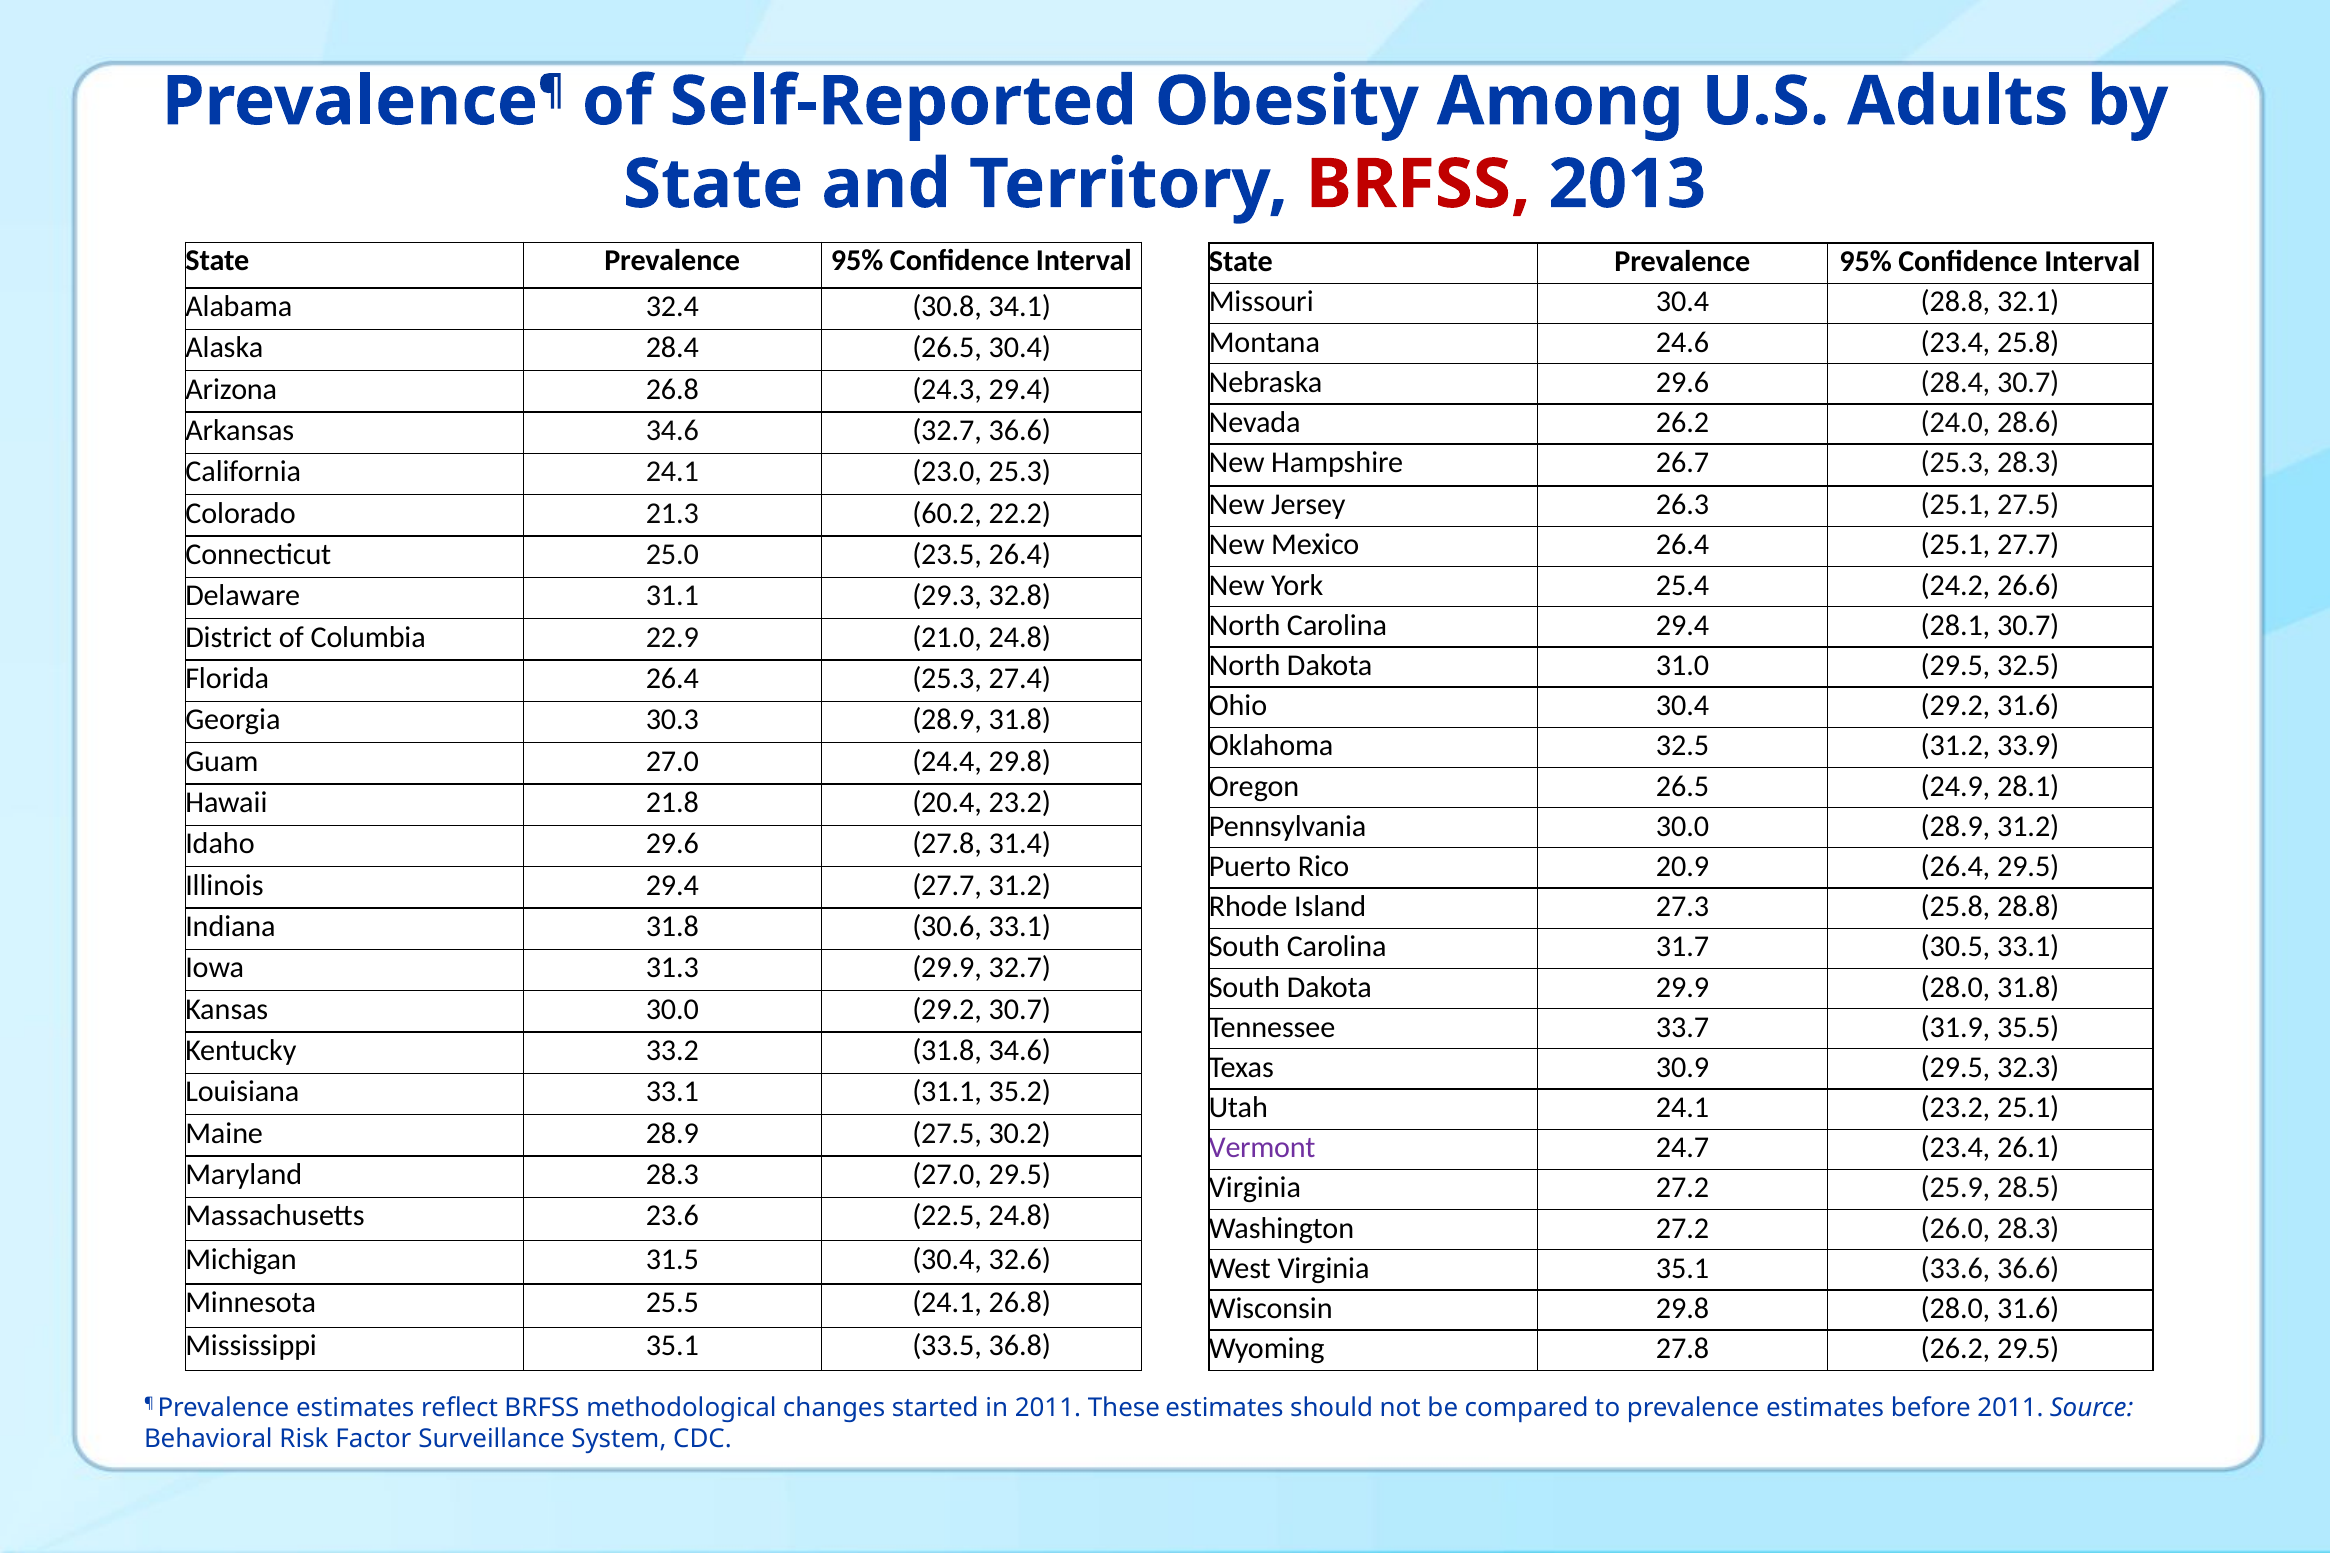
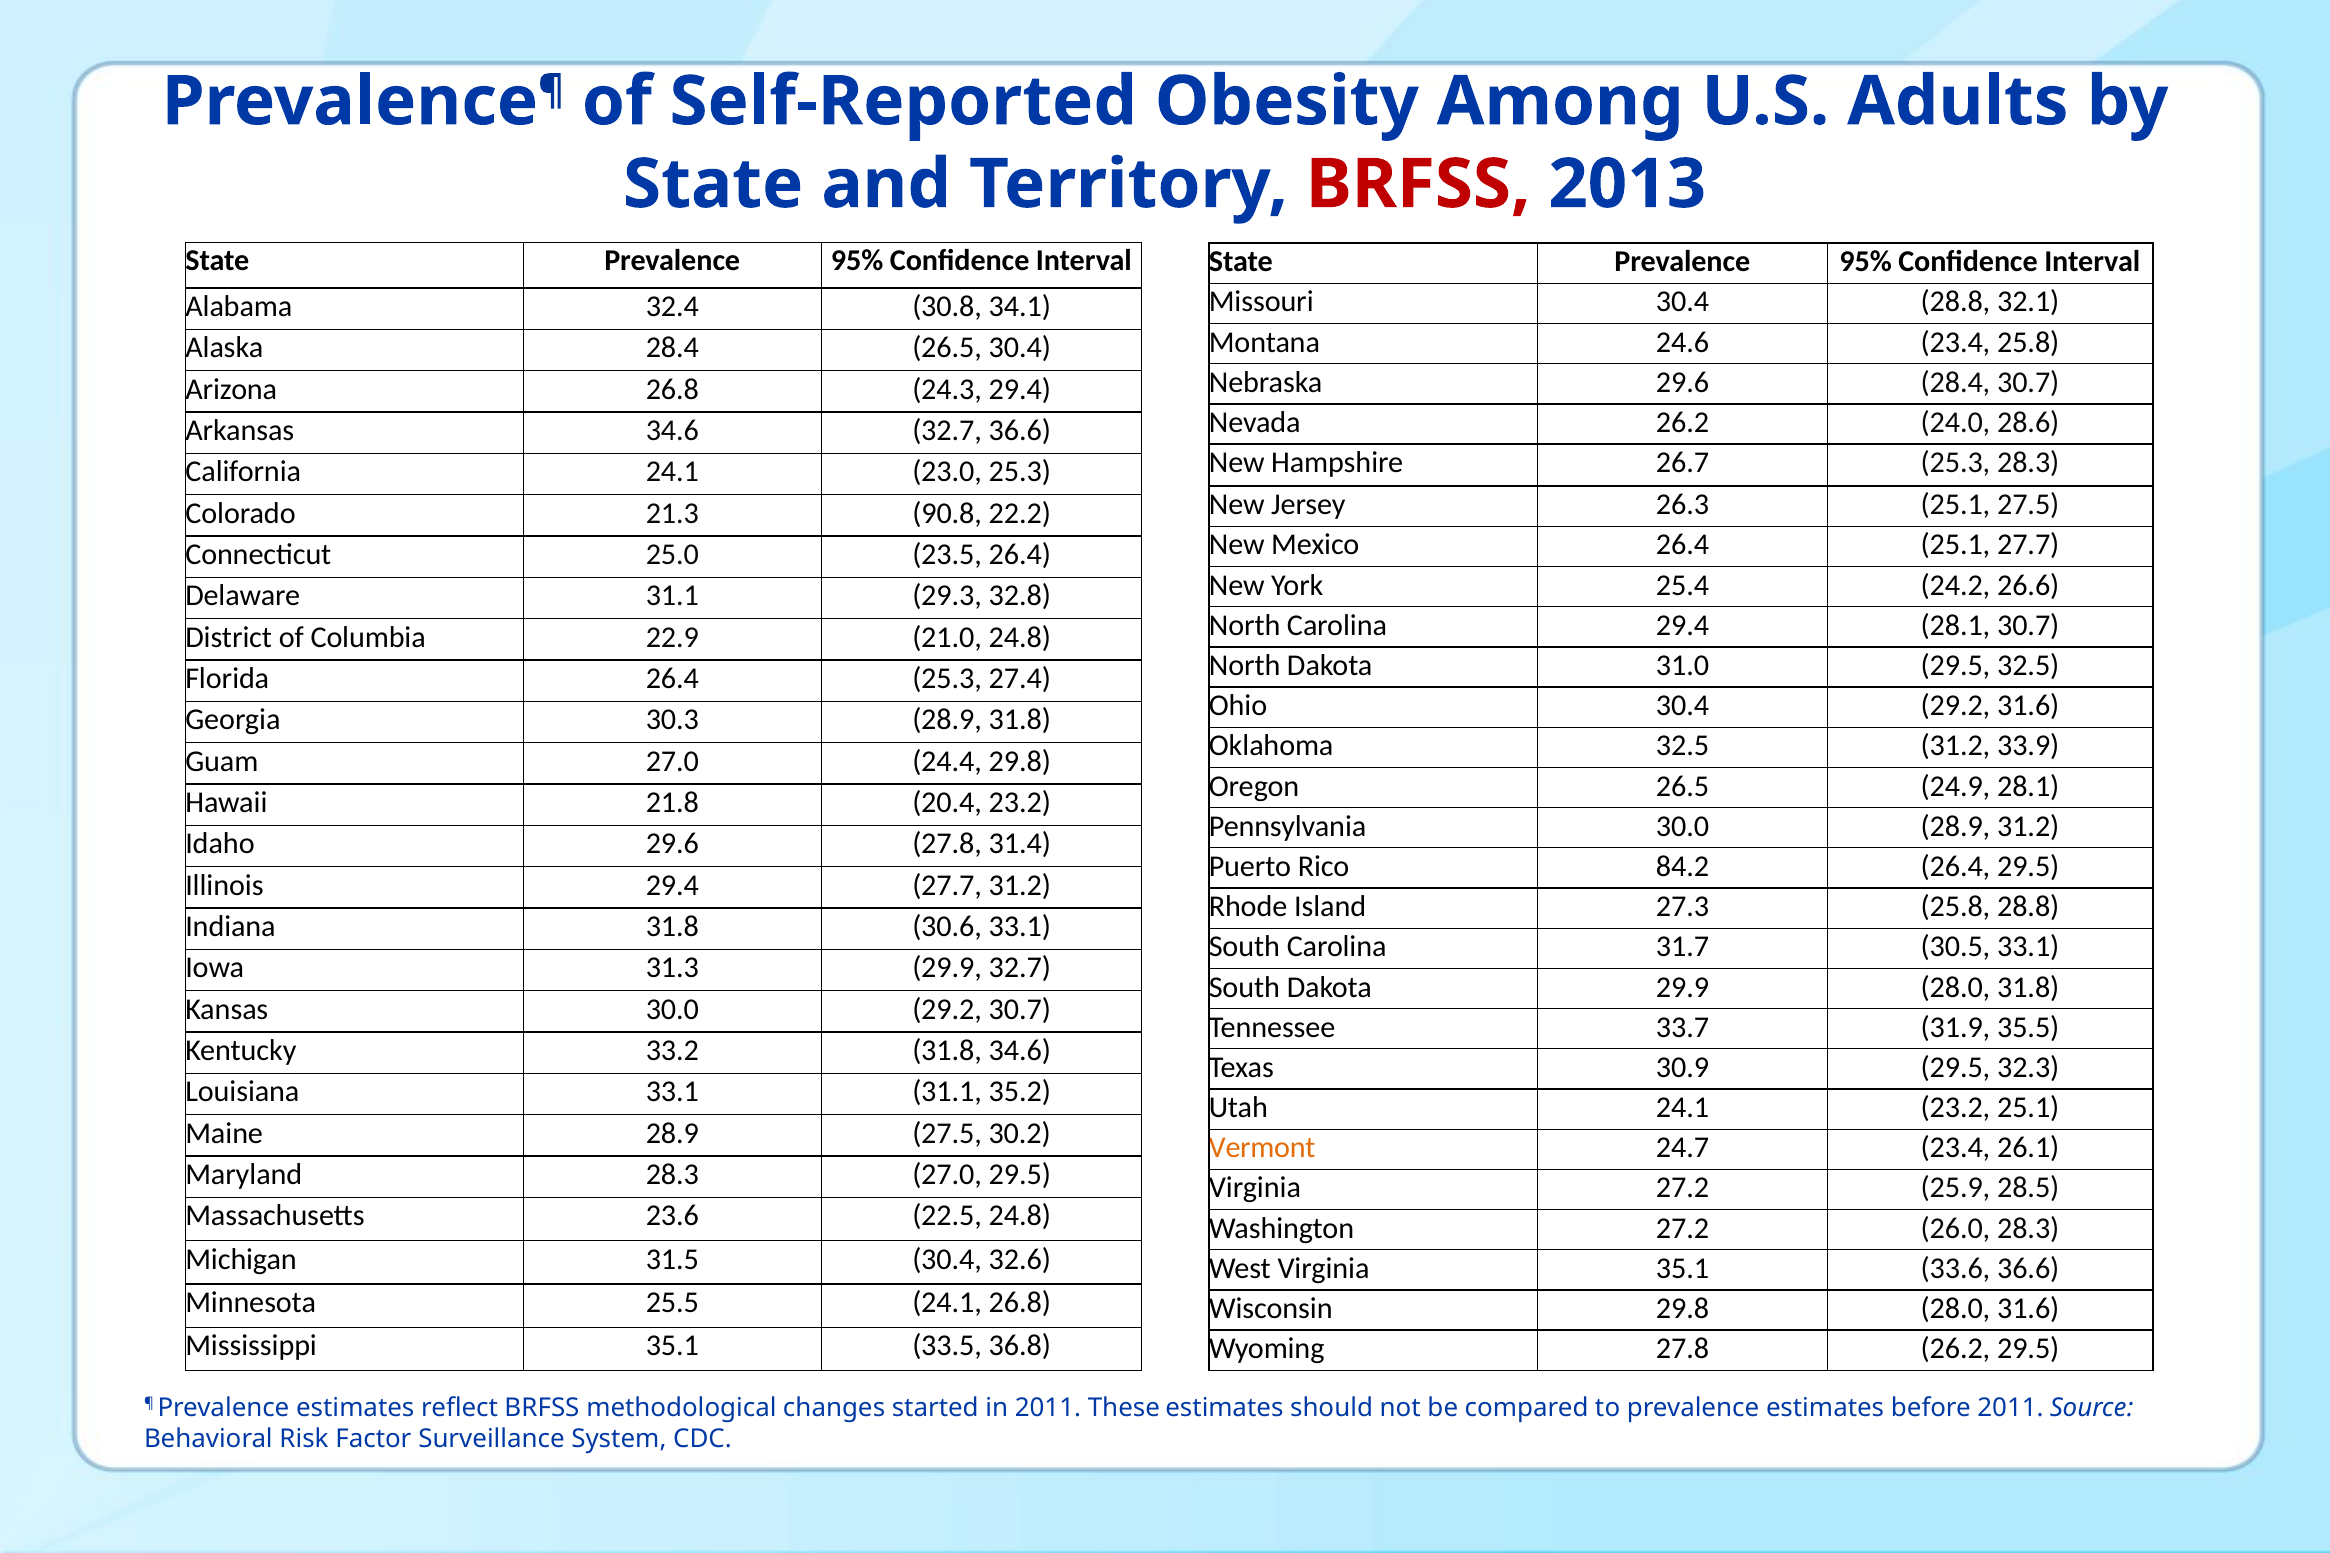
60.2: 60.2 -> 90.8 (947, 513)
20.9: 20.9 -> 84.2 (1683, 867)
Vermont colour: purple -> orange (1262, 1148)
